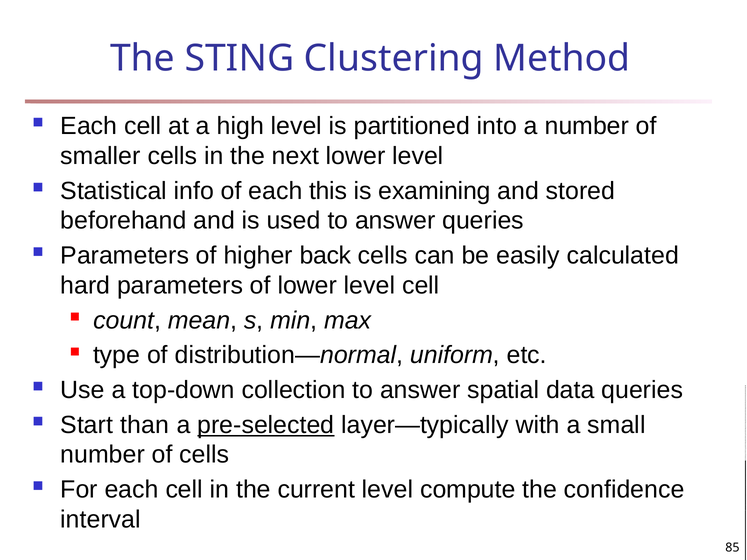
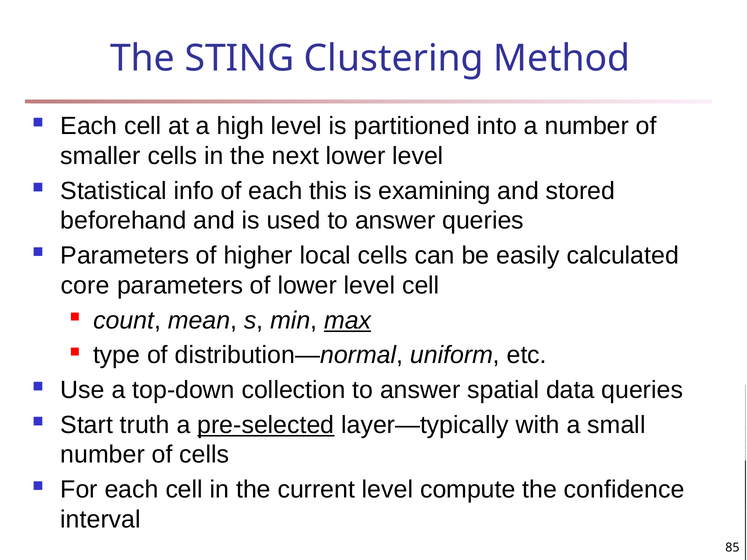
back: back -> local (325, 256)
hard: hard -> core (85, 286)
max underline: none -> present (348, 320)
than: than -> truth (145, 425)
